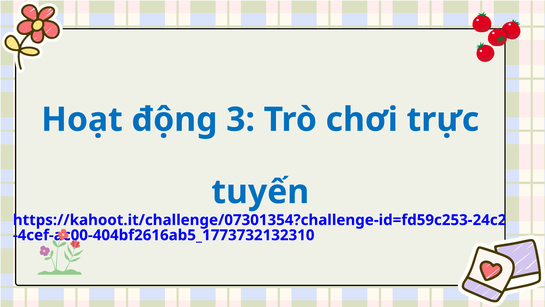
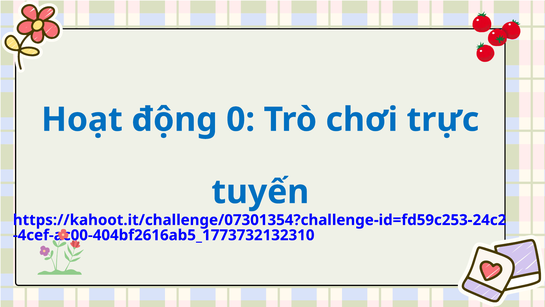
3: 3 -> 0 (241, 120)
